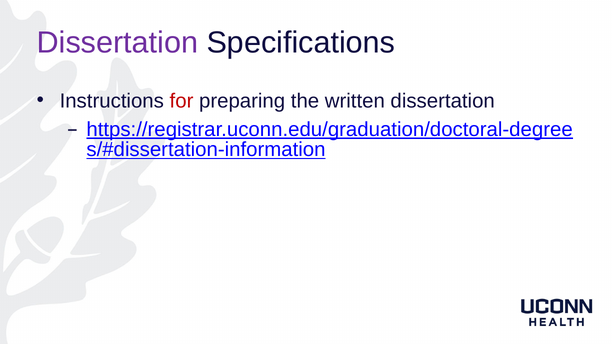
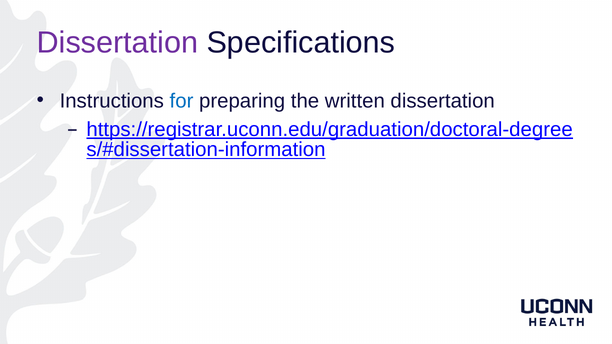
for colour: red -> blue (182, 101)
